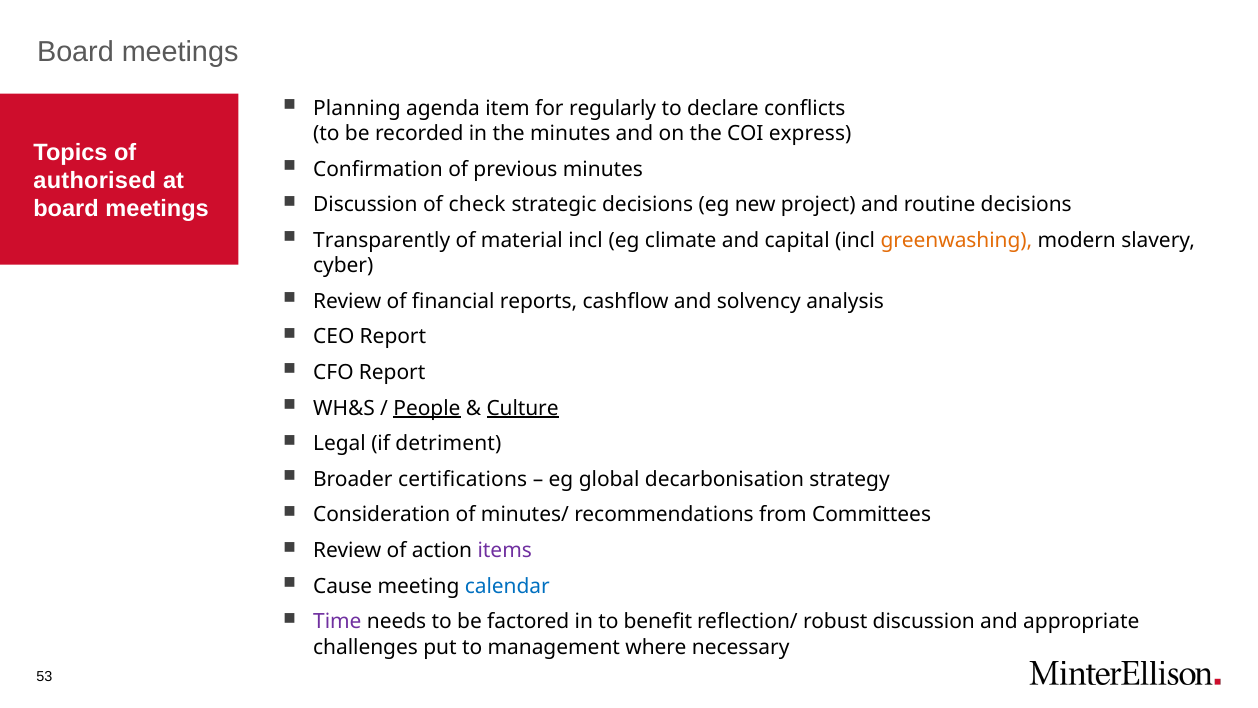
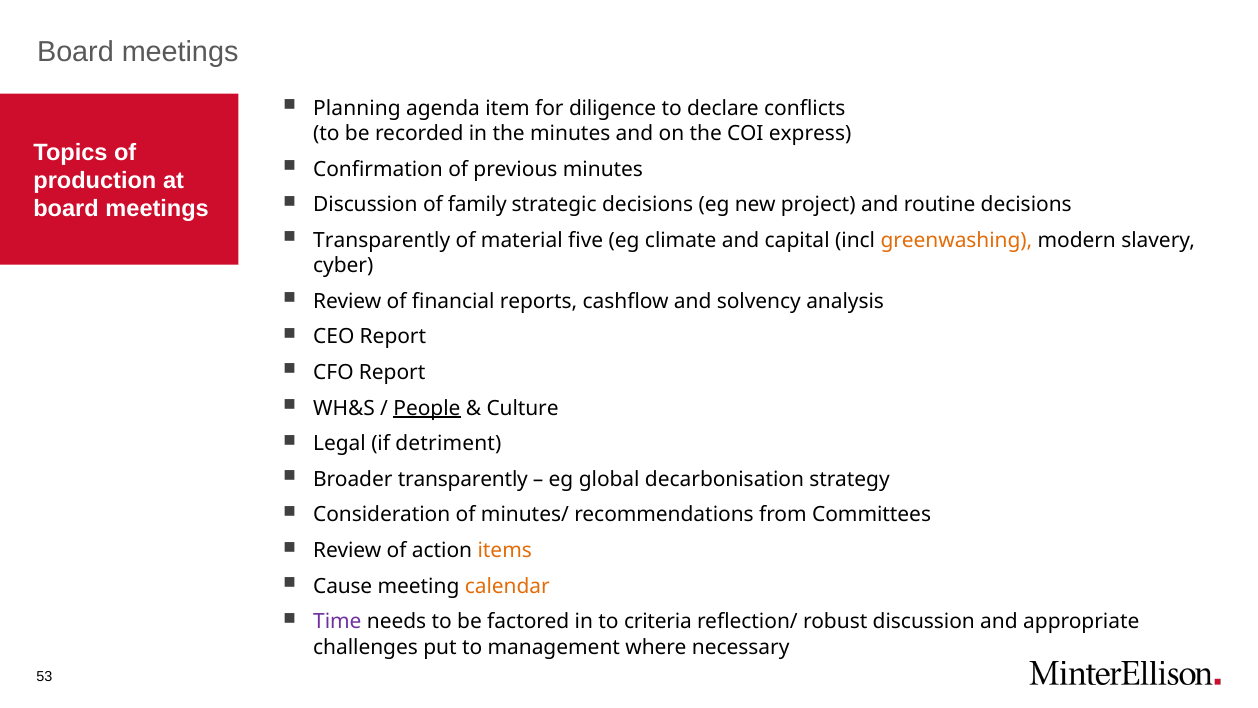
regularly: regularly -> diligence (613, 108)
authorised: authorised -> production (95, 181)
check: check -> family (477, 205)
material incl: incl -> five (586, 240)
Culture underline: present -> none (523, 408)
Broader certifications: certifications -> transparently (463, 479)
items colour: purple -> orange (505, 550)
calendar colour: blue -> orange (507, 586)
benefit: benefit -> criteria (658, 622)
